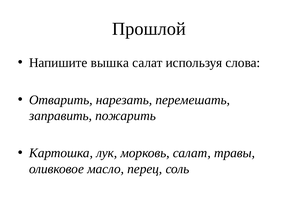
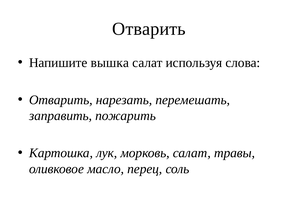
Прошлой: Прошлой -> Отварить (149, 29)
